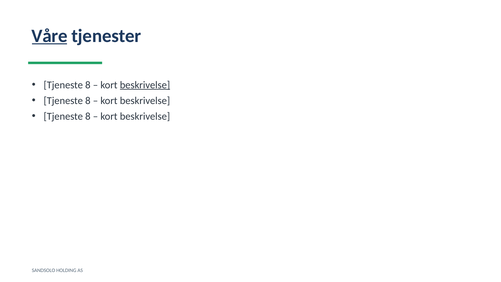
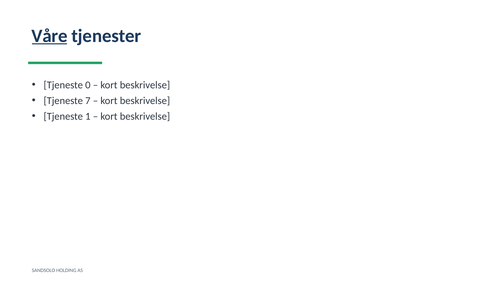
8: 8 -> 0 (88, 85)
beskrivelse underline: present -> none (145, 85)
8: 8 -> 7 (88, 101)
8: 8 -> 1 (88, 116)
